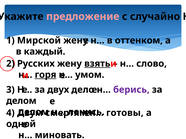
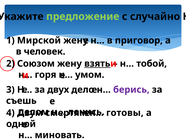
предложение colour: pink -> light green (83, 17)
оттенком: оттенком -> приговор (139, 41)
каждый: каждый -> человек (45, 52)
Русских: Русских -> Союзом (36, 64)
слово: слово -> тобой (152, 64)
горя underline: present -> none (46, 75)
делом: делом -> съешь (21, 101)
